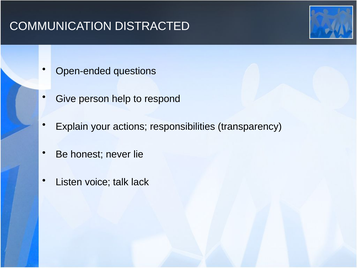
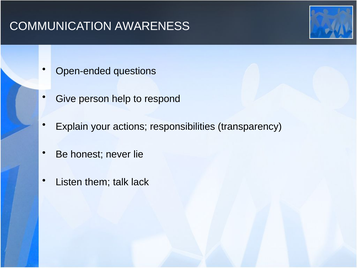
DISTRACTED: DISTRACTED -> AWARENESS (152, 26)
voice: voice -> them (98, 182)
